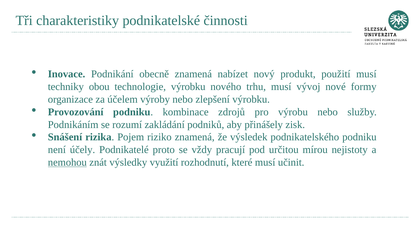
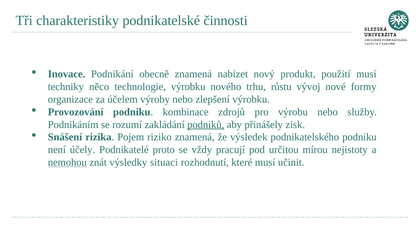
obou: obou -> něco (99, 87)
trhu musí: musí -> růstu (281, 87)
podniků underline: none -> present (206, 124)
využití: využití -> situaci (164, 162)
